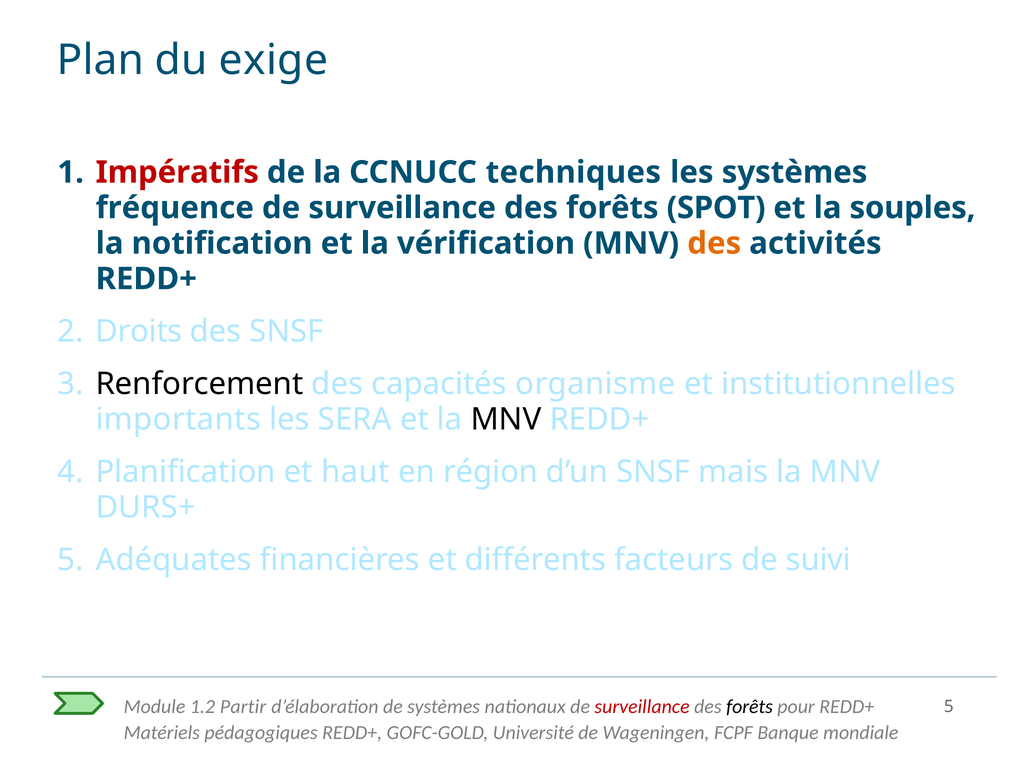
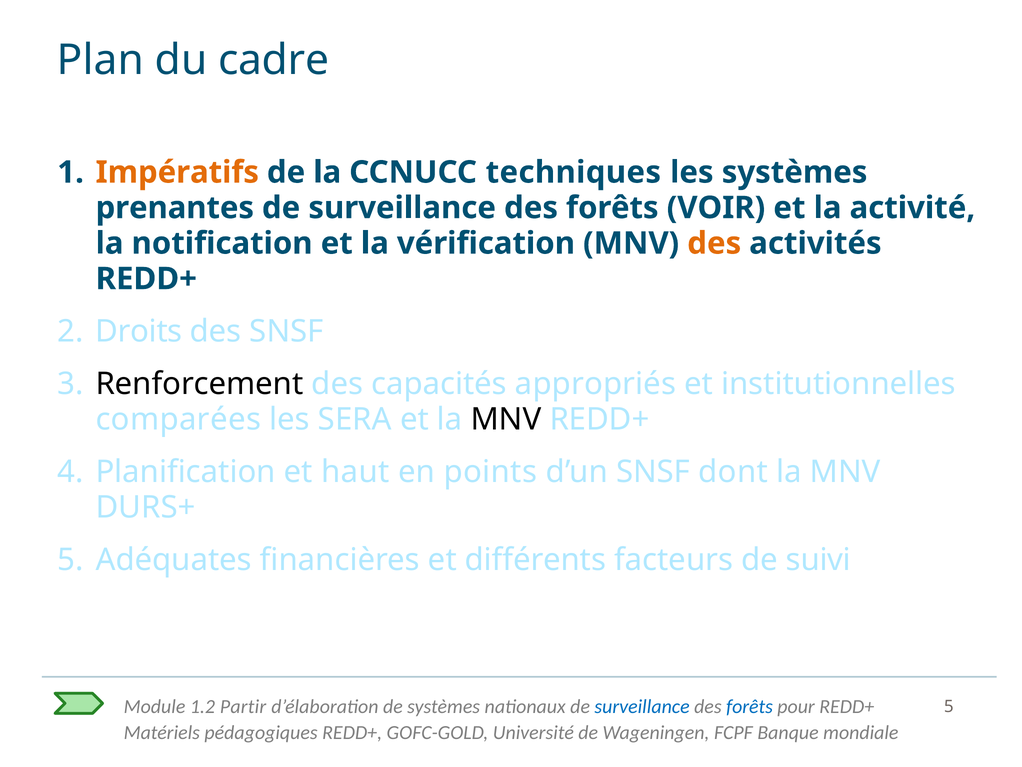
exige: exige -> cadre (274, 60)
Impératifs colour: red -> orange (177, 172)
fréquence: fréquence -> prenantes (175, 208)
SPOT: SPOT -> VOIR (716, 208)
souples: souples -> activité (912, 208)
organisme: organisme -> appropriés (596, 384)
importants: importants -> comparées (178, 419)
région: région -> points (490, 472)
mais: mais -> dont (733, 472)
surveillance colour: red -> blue (642, 706)
forêts colour: black -> blue (750, 706)
